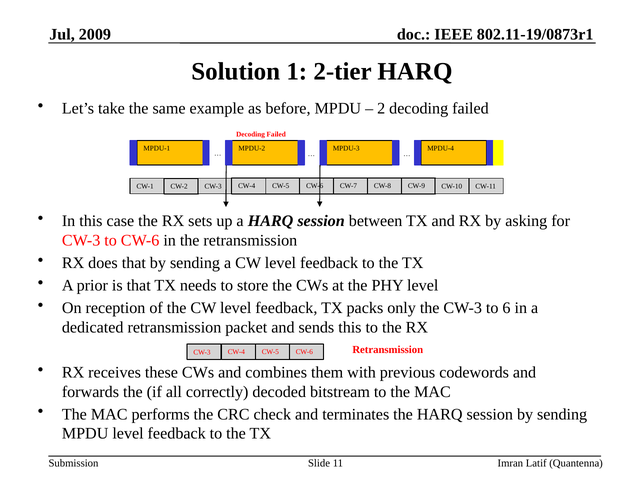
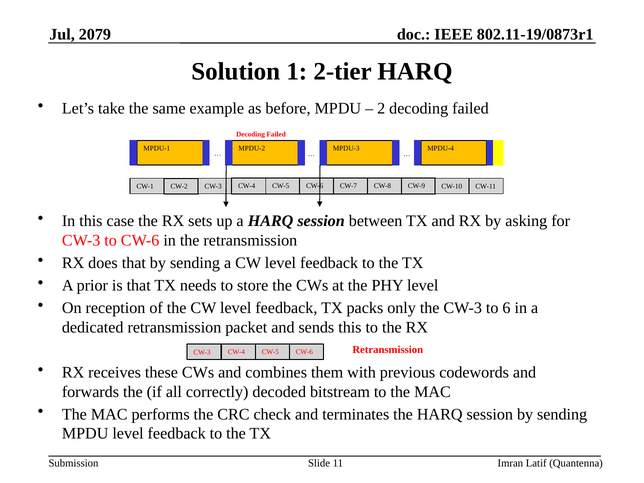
2009: 2009 -> 2079 (95, 34)
